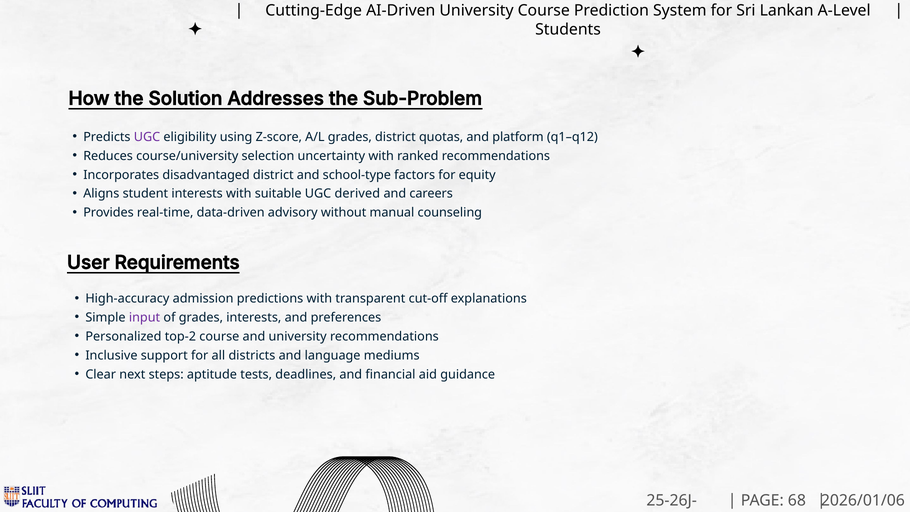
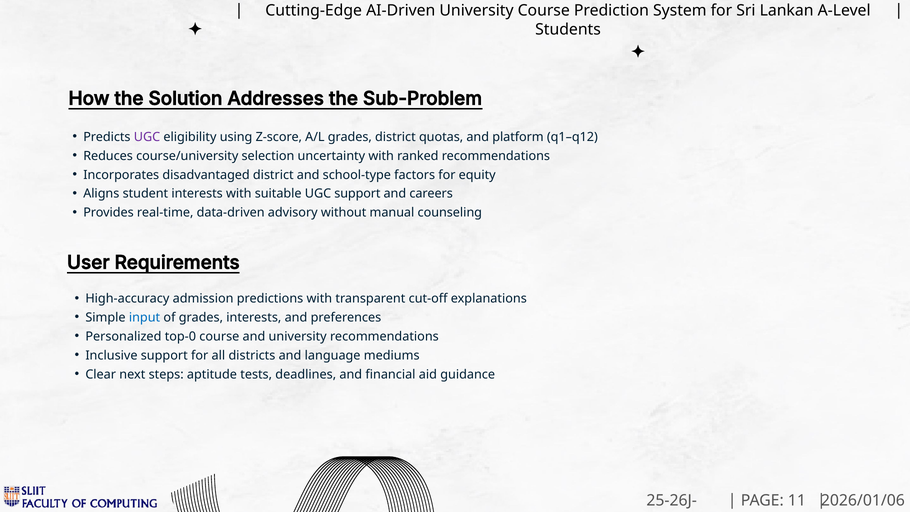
UGC derived: derived -> support (357, 194)
input colour: purple -> blue (145, 317)
top-2: top-2 -> top-0 (180, 336)
68: 68 -> 11 (797, 500)
